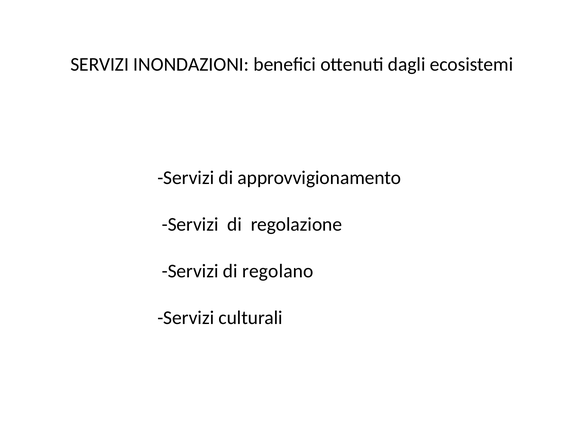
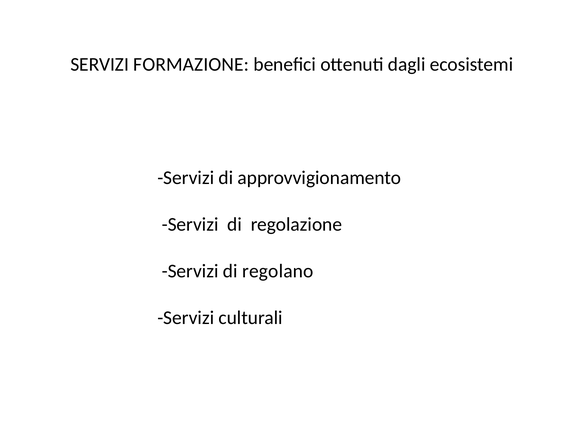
INONDAZIONI: INONDAZIONI -> FORMAZIONE (191, 65)
